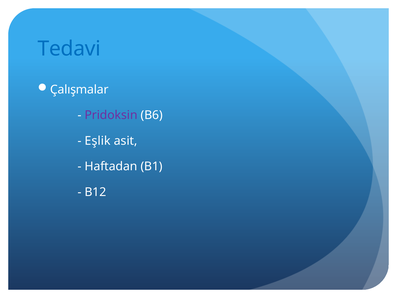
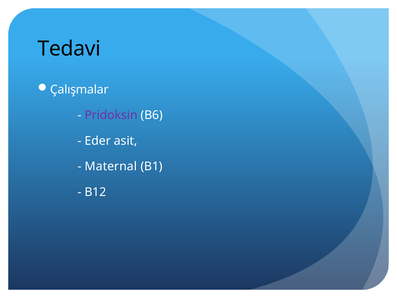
Tedavi colour: blue -> black (69, 49)
Eşlik: Eşlik -> Eder (98, 141)
Haftadan: Haftadan -> Maternal (111, 166)
